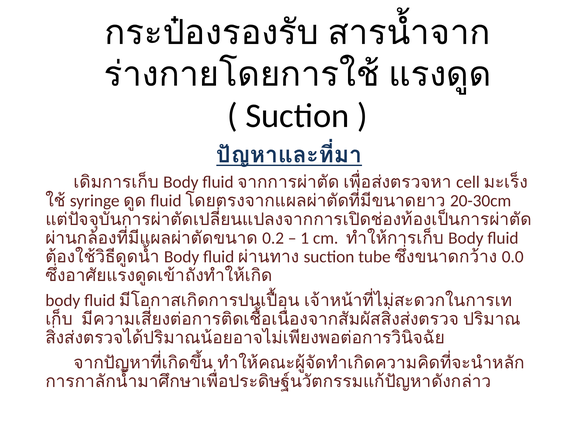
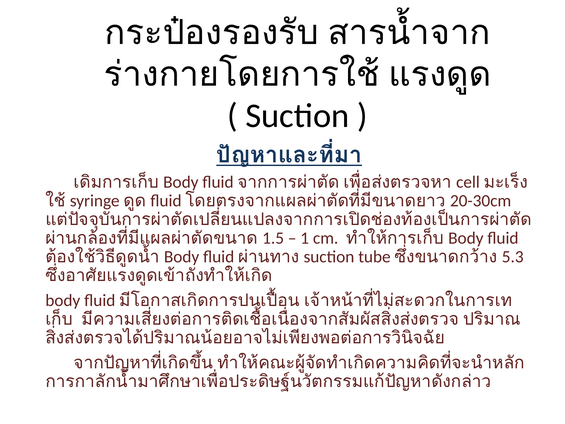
0.2: 0.2 -> 1.5 (273, 238)
0.0: 0.0 -> 5.3 (513, 257)
